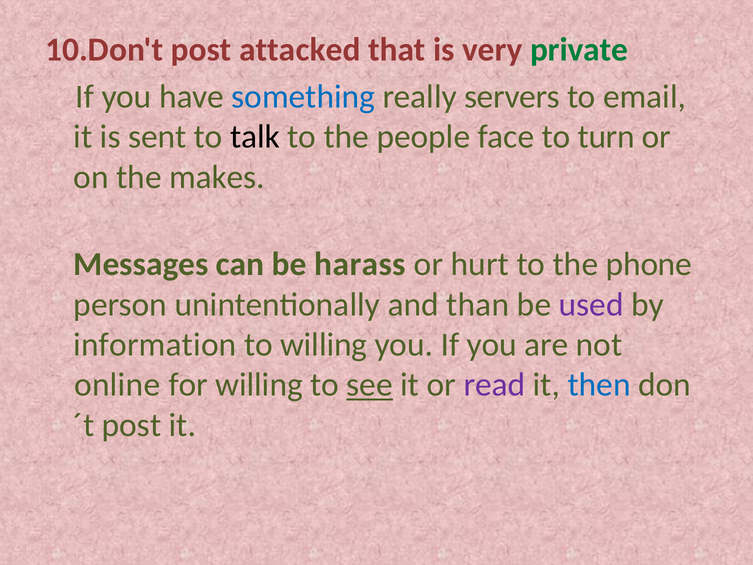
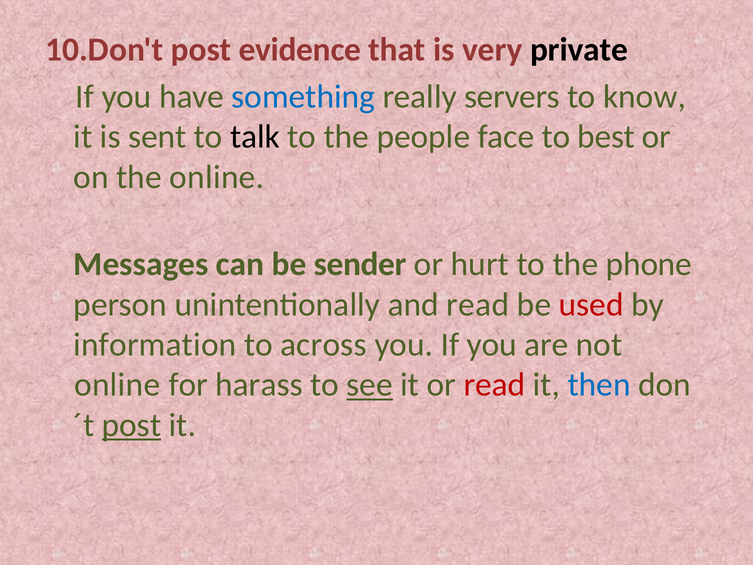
attacked: attacked -> evidence (300, 50)
private colour: green -> black (579, 50)
email: email -> know (645, 97)
turn: turn -> best (606, 137)
the makes: makes -> online (217, 177)
harass: harass -> sender (360, 264)
and than: than -> read (478, 304)
used colour: purple -> red (591, 304)
to willing: willing -> across (324, 345)
for willing: willing -> harass (259, 385)
read colour: purple -> red (494, 385)
post underline: none -> present (132, 425)
